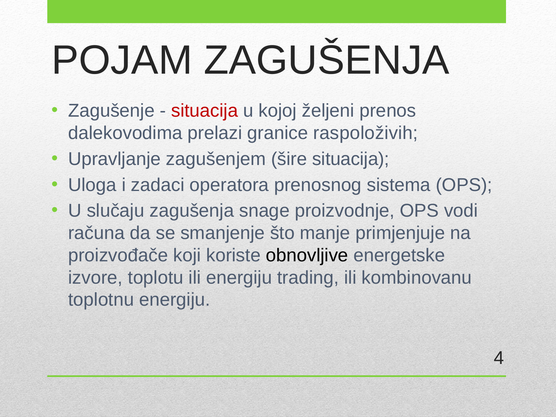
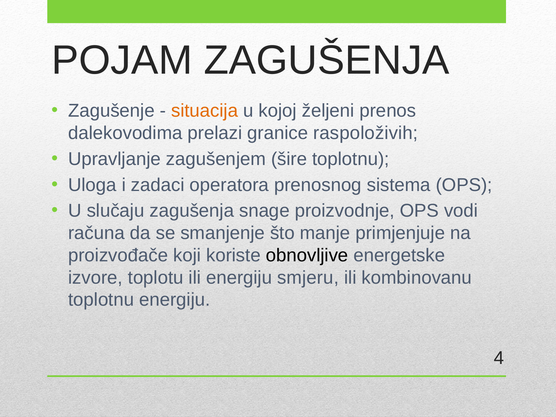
situacija colour: red -> orange (205, 111)
šire situacija: situacija -> toplotnu (351, 159)
trading: trading -> smjeru (308, 278)
